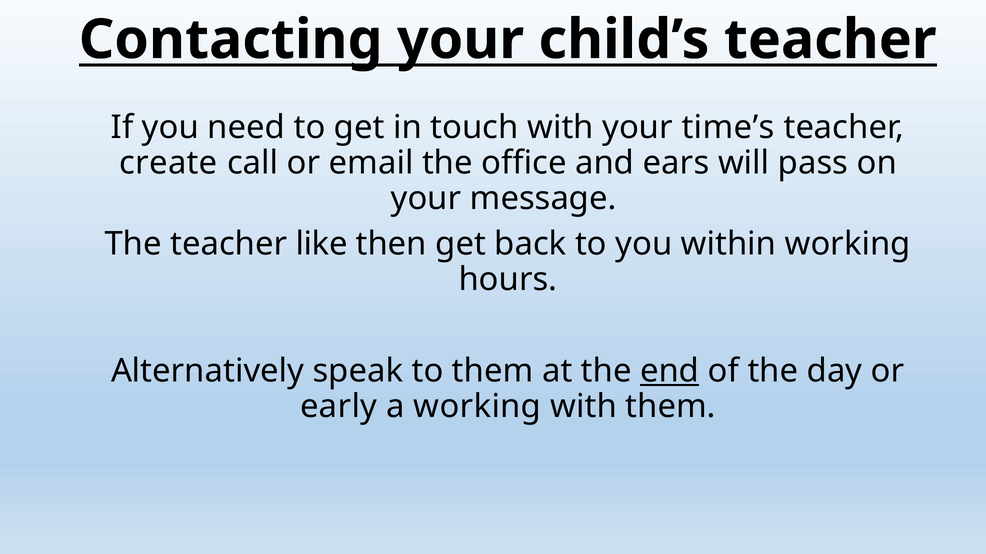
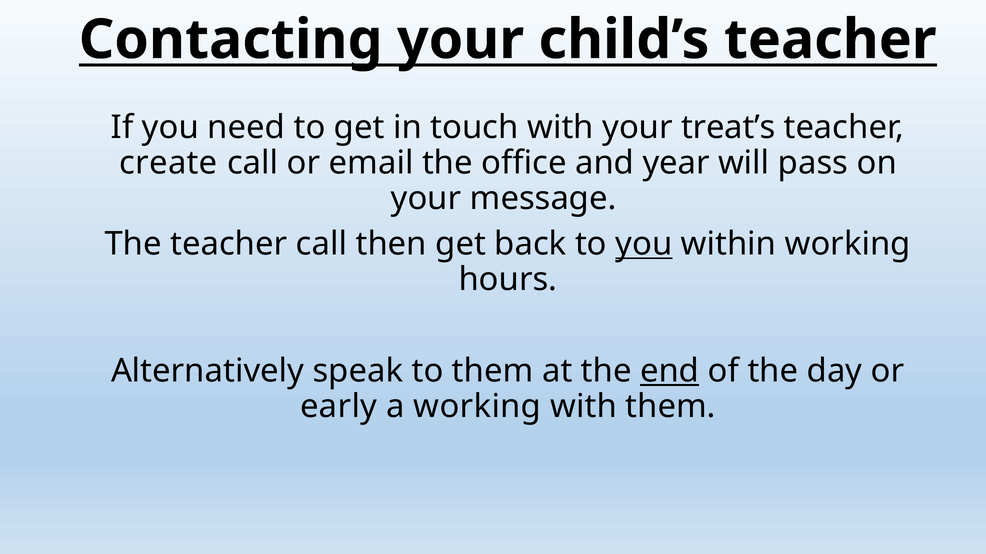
time’s: time’s -> treat’s (728, 128)
ears: ears -> year (676, 163)
teacher like: like -> call (322, 244)
you underline: none -> present (644, 244)
